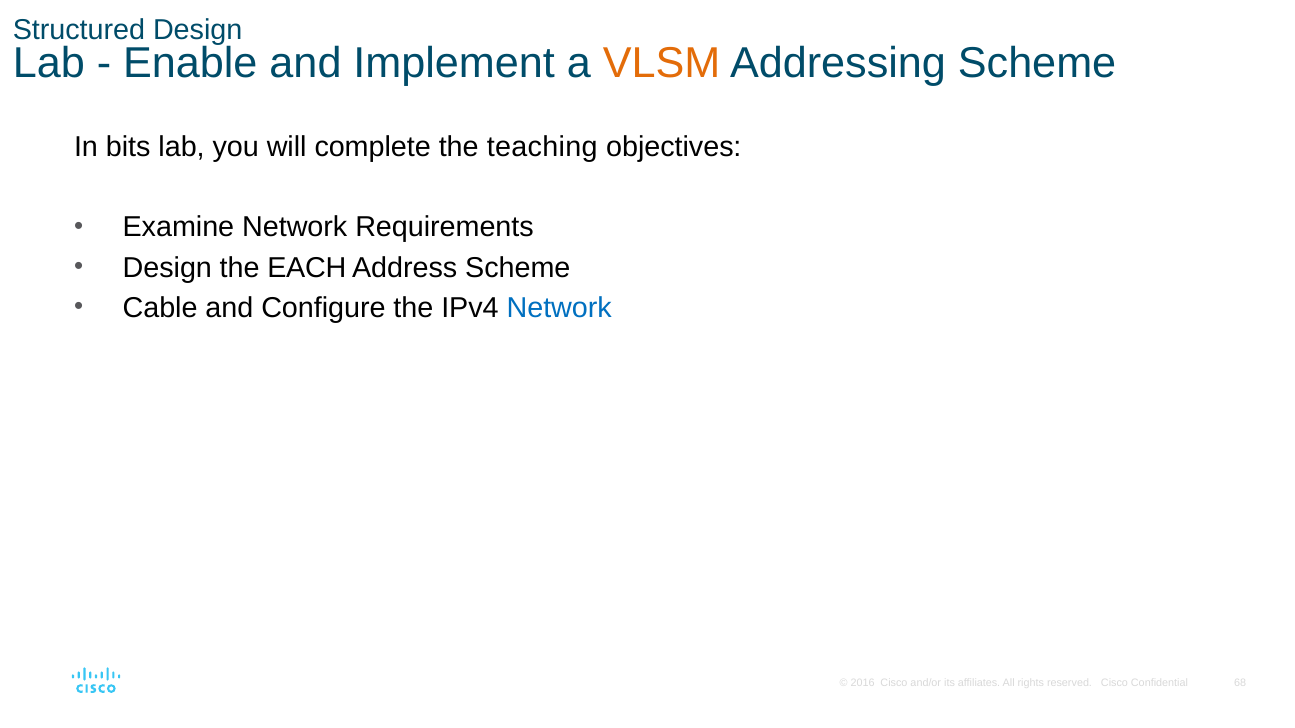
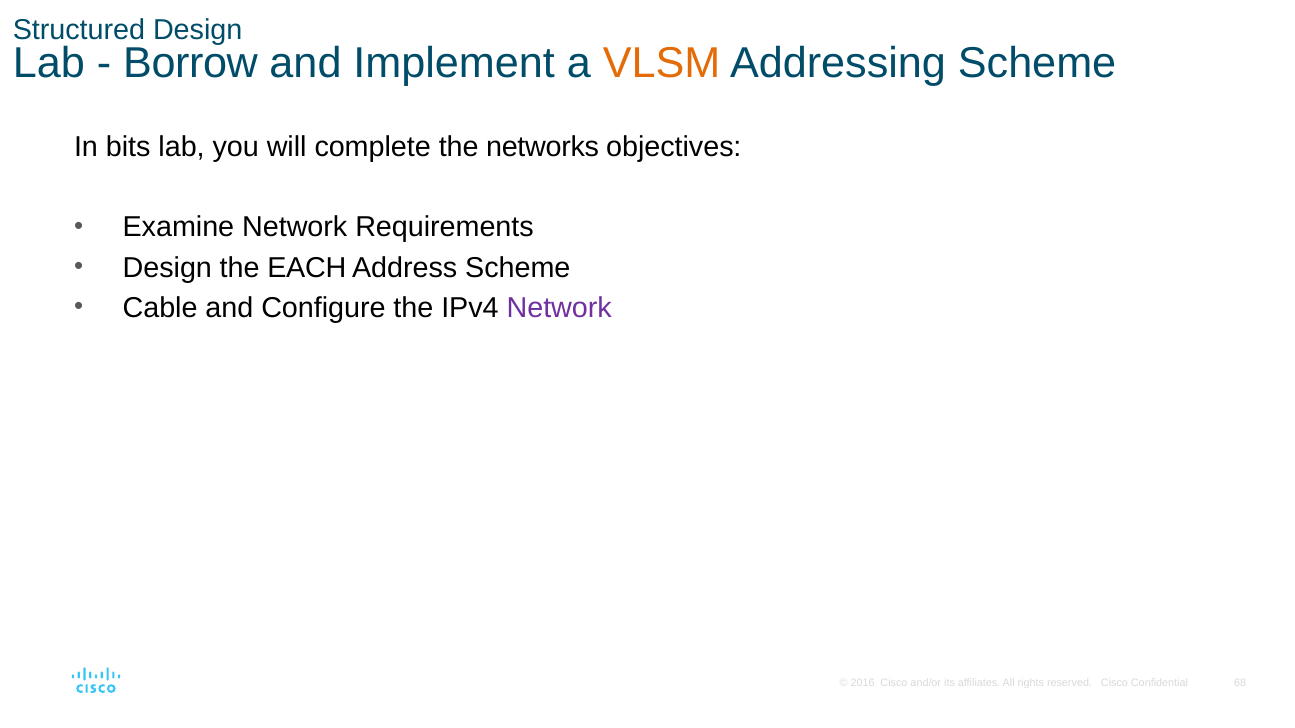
Enable: Enable -> Borrow (191, 64)
teaching: teaching -> networks (543, 147)
Network colour: blue -> purple (559, 308)
